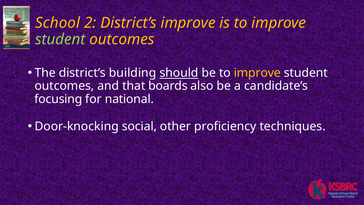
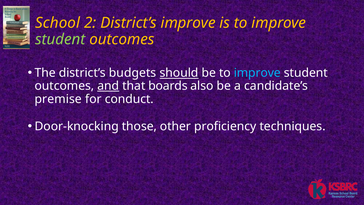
building: building -> budgets (133, 73)
improve colour: yellow -> light blue (257, 73)
and underline: none -> present (108, 86)
focusing: focusing -> premise (58, 99)
national: national -> conduct (129, 99)
social: social -> those (139, 126)
